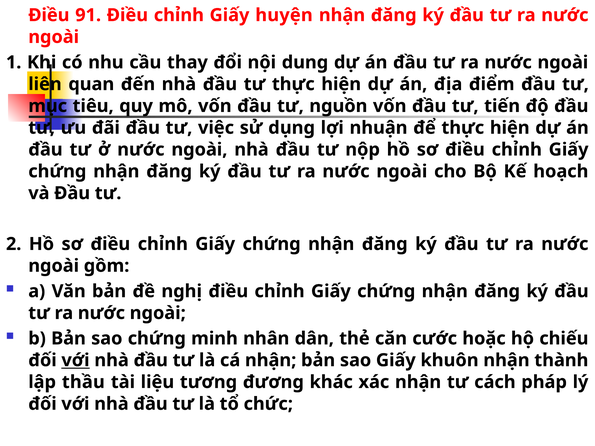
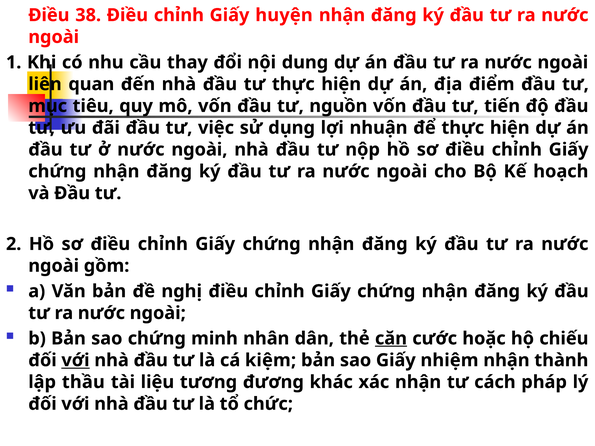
91: 91 -> 38 (88, 15)
căn underline: none -> present (391, 339)
cá nhận: nhận -> kiệm (271, 360)
khuôn: khuôn -> nhiệm (449, 360)
